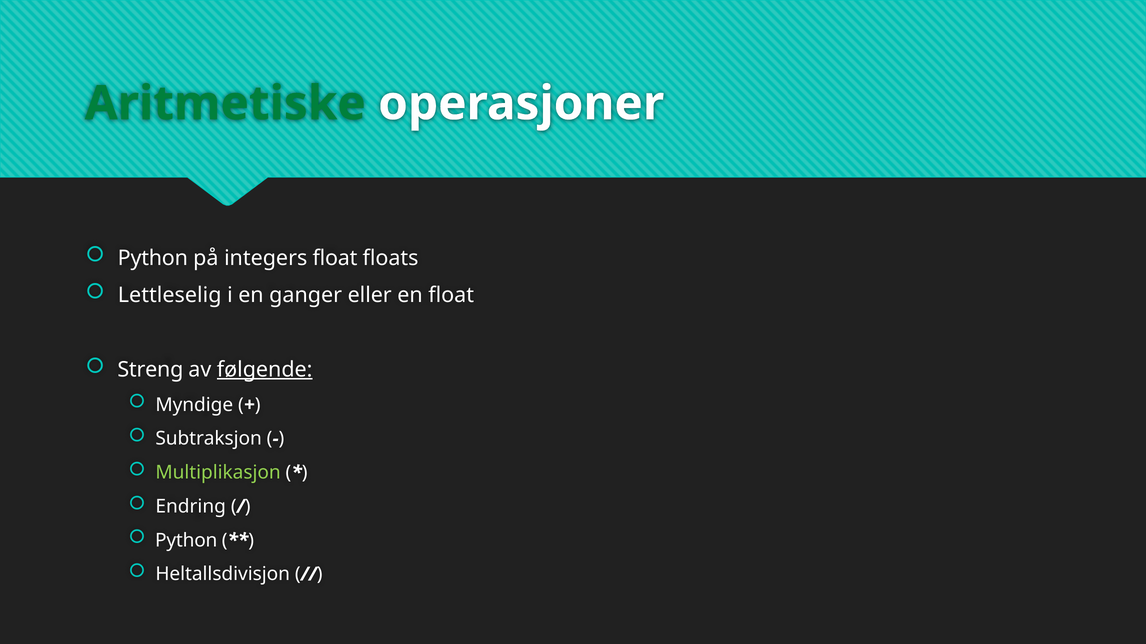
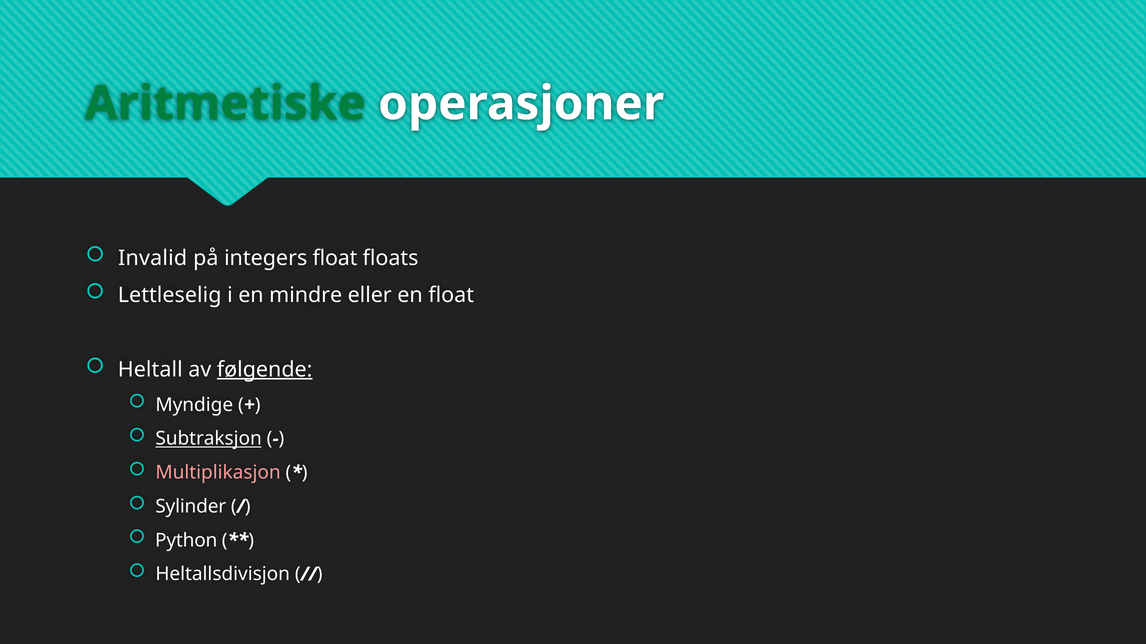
Python: Python -> Invalid (153, 258)
ganger: ganger -> mindre (306, 295)
Streng: Streng -> Heltall (150, 370)
Subtraksjon underline: none -> present (209, 439)
Multiplikasjon colour: light green -> pink (218, 473)
Endring: Endring -> Sylinder (191, 507)
